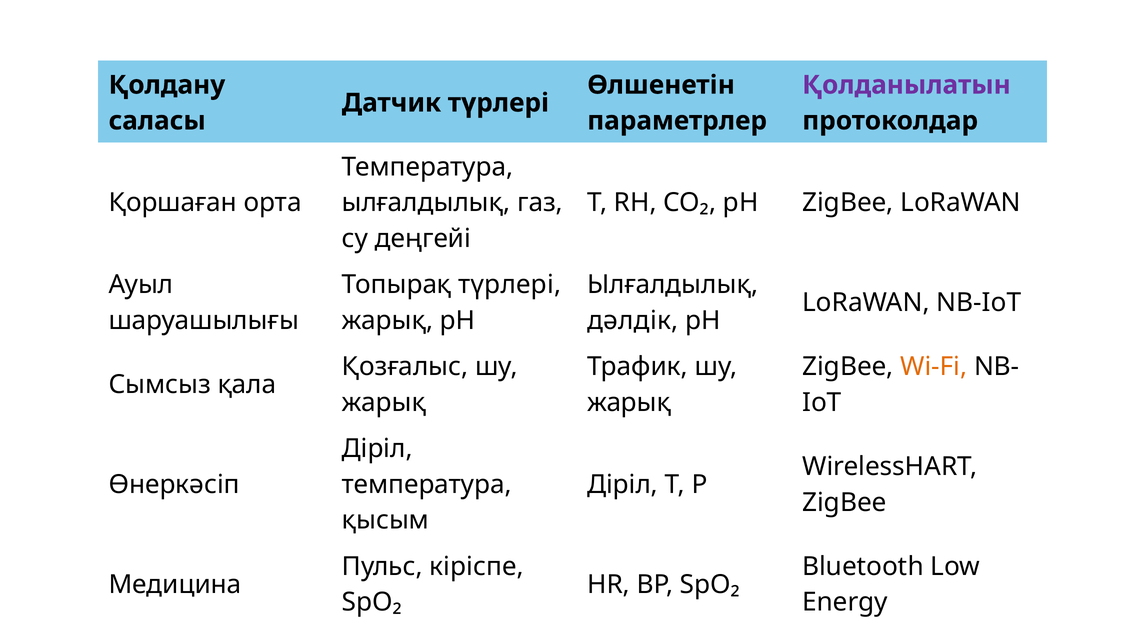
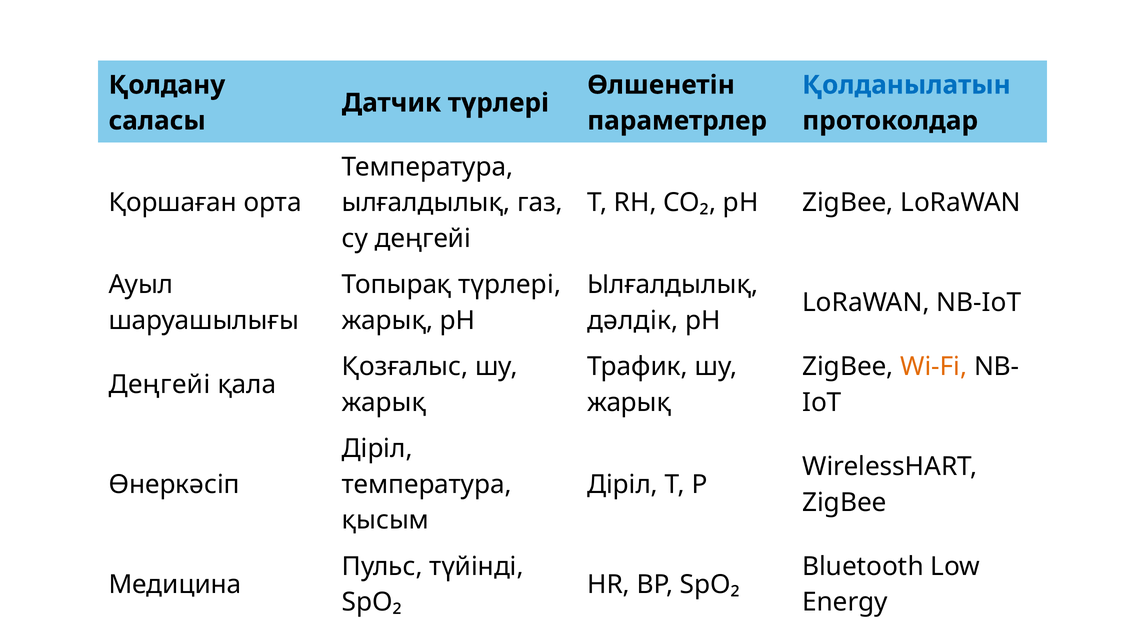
Қолданылатын colour: purple -> blue (907, 85)
Сымсыз: Сымсыз -> Деңгейі (160, 385)
кіріспе: кіріспе -> түйінді (477, 567)
